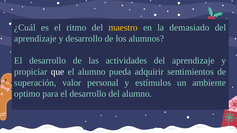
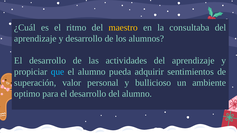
demasiado: demasiado -> consultaba (189, 28)
que colour: white -> light blue (58, 72)
estímulos: estímulos -> bullicioso (153, 83)
